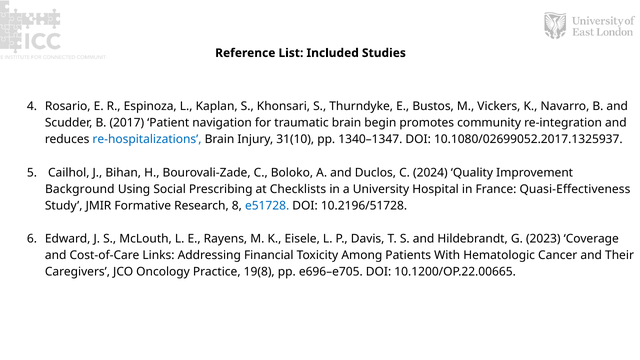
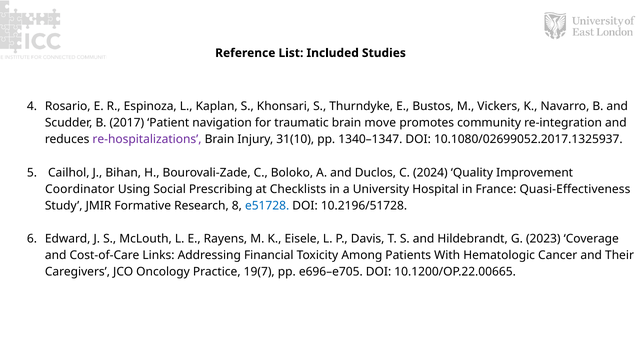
begin: begin -> move (380, 123)
re-hospitalizations colour: blue -> purple (147, 139)
Background: Background -> Coordinator (80, 189)
19(8: 19(8 -> 19(7 (259, 272)
